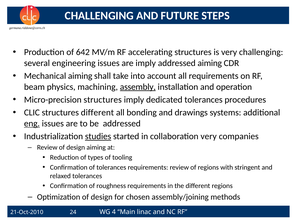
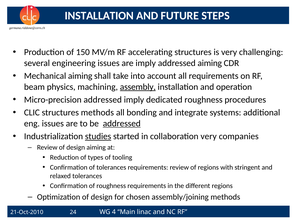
CHALLENGING: CHALLENGING -> INSTALLATION (99, 16)
642: 642 -> 150 (83, 52)
Micro-precision structures: structures -> addressed (103, 100)
dedicated tolerances: tolerances -> roughness (204, 100)
structures different: different -> methods (97, 112)
drawings: drawings -> integrate (191, 112)
eng underline: present -> none (32, 123)
addressed underline: none -> present (122, 123)
